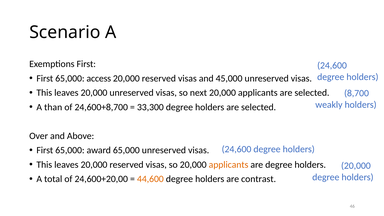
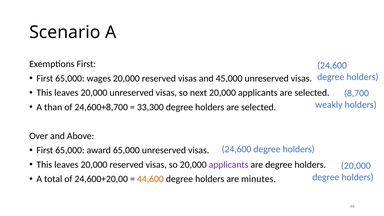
access: access -> wages (99, 78)
applicants colour: orange -> purple (229, 165)
contrast: contrast -> minutes (259, 179)
